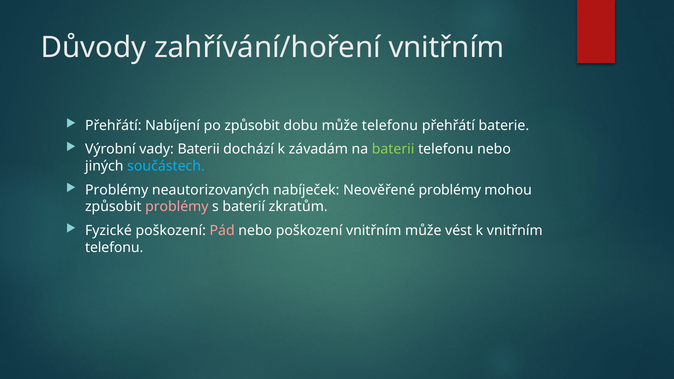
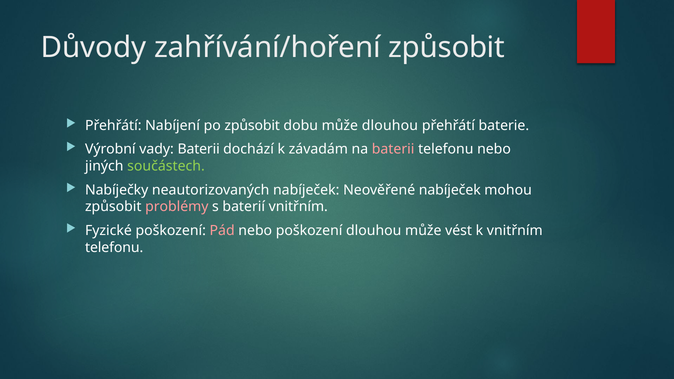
zahřívání/hoření vnitřním: vnitřním -> způsobit (447, 47)
může telefonu: telefonu -> dlouhou (390, 125)
baterii colour: light green -> pink (393, 149)
součástech colour: light blue -> light green (166, 166)
Problémy: Problémy -> Nabíječky (117, 190)
Neověřené problémy: problémy -> nabíječek (450, 190)
baterií zkratům: zkratům -> vnitřním (298, 207)
poškození vnitřním: vnitřním -> dlouhou (374, 231)
